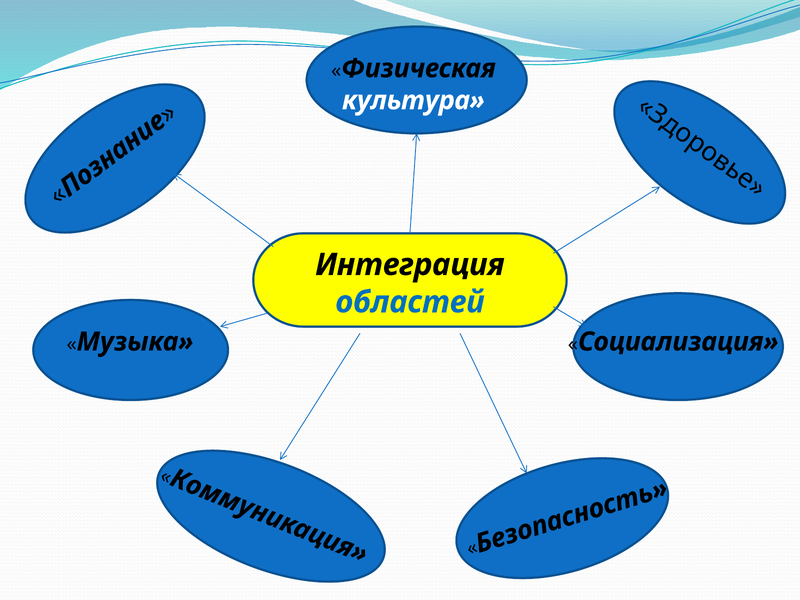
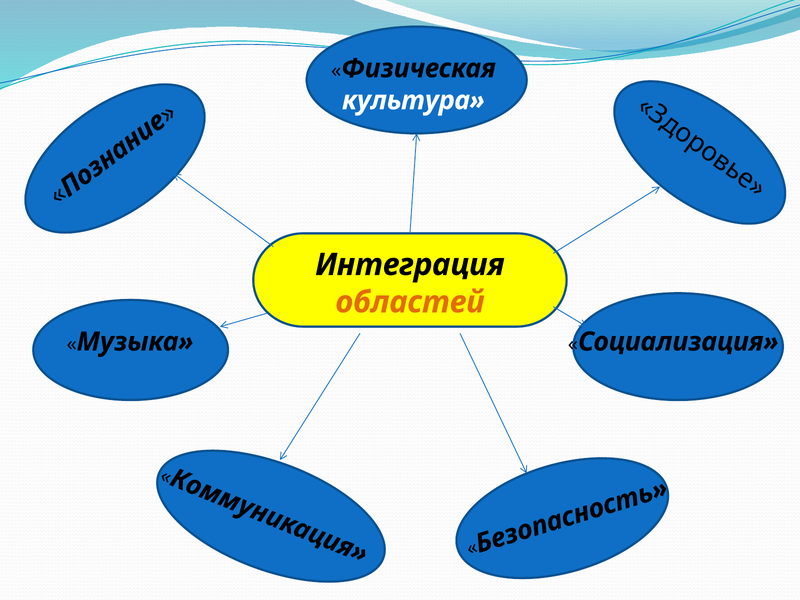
областей colour: blue -> orange (410, 302)
